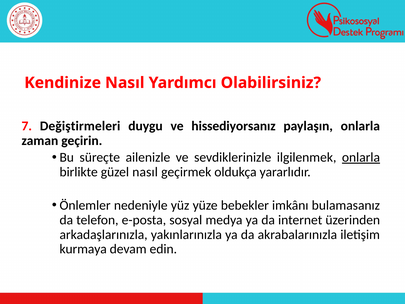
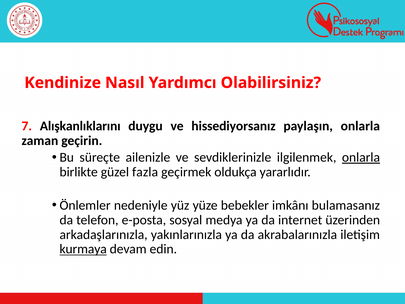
Değiştirmeleri: Değiştirmeleri -> Alışkanlıklarını (80, 126)
güzel nasıl: nasıl -> fazla (145, 172)
kurmaya underline: none -> present (83, 249)
